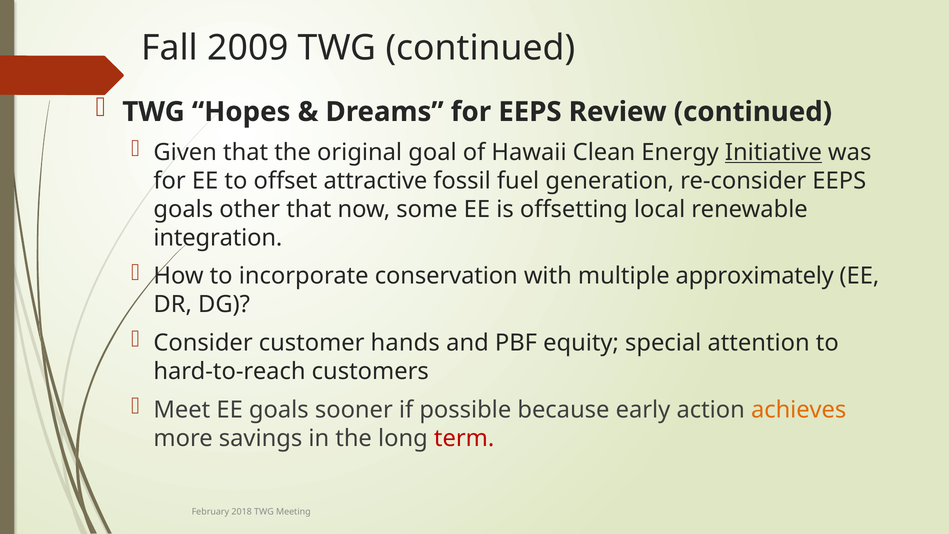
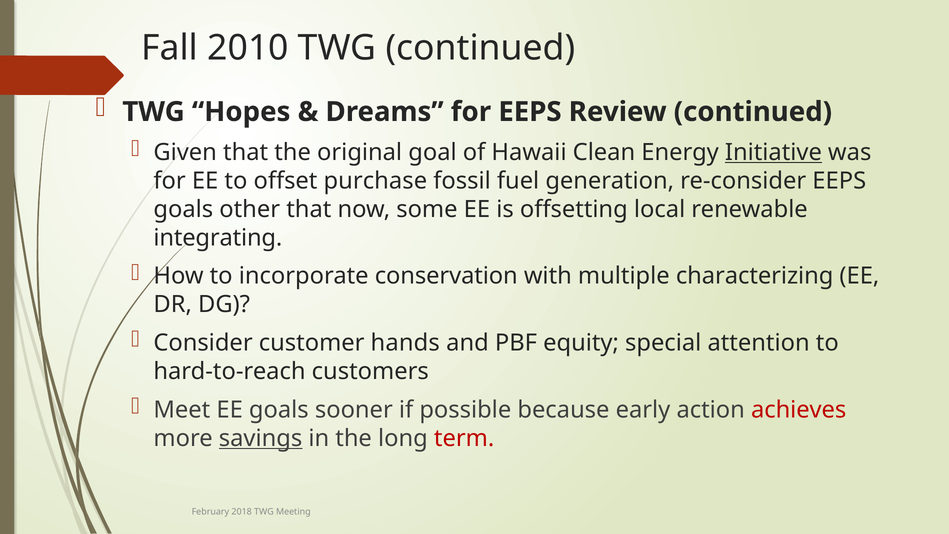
2009: 2009 -> 2010 (248, 48)
attractive: attractive -> purchase (375, 181)
integration: integration -> integrating (218, 238)
approximately: approximately -> characterizing (755, 276)
achieves colour: orange -> red (799, 410)
savings underline: none -> present (261, 438)
